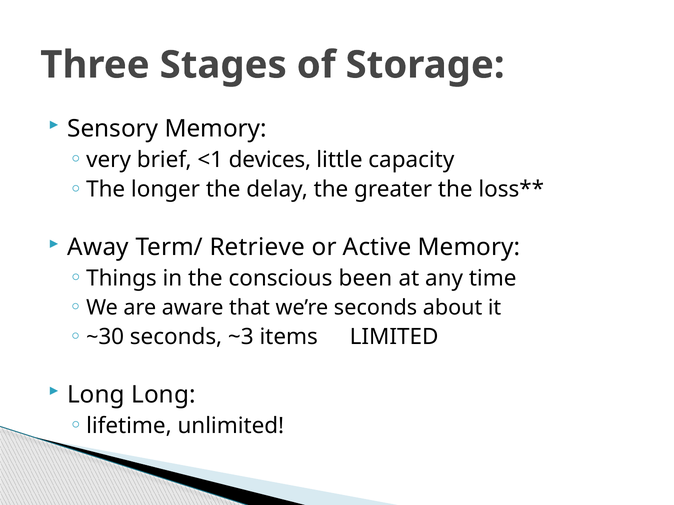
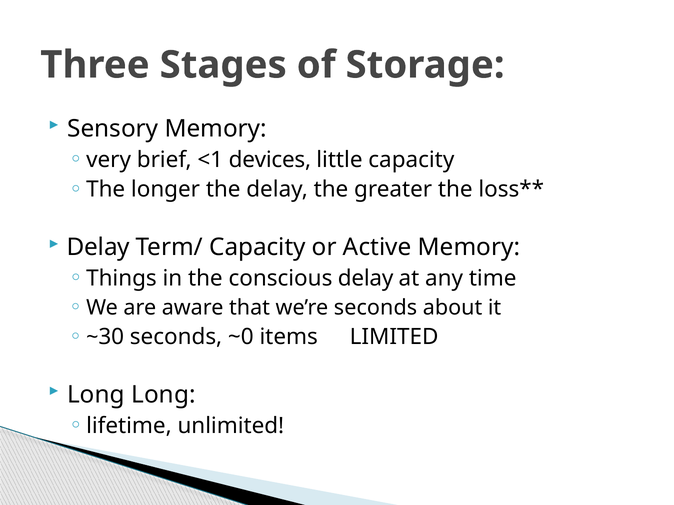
Away: Away -> Delay (98, 248)
Term/ Retrieve: Retrieve -> Capacity (258, 248)
conscious been: been -> delay (366, 279)
~3: ~3 -> ~0 (241, 337)
